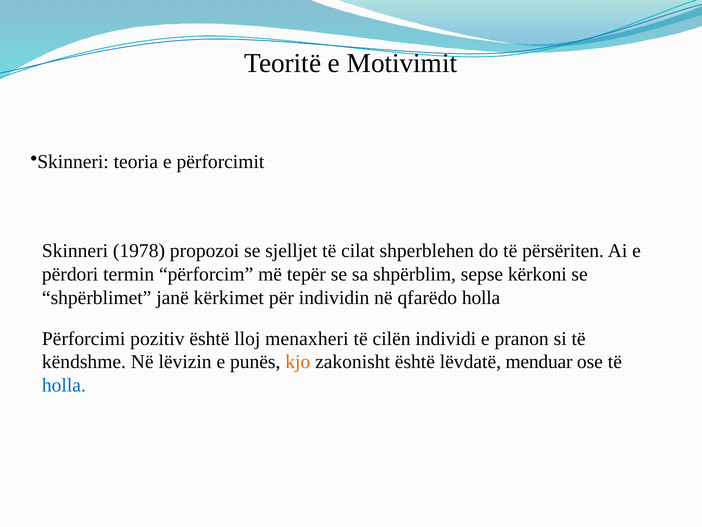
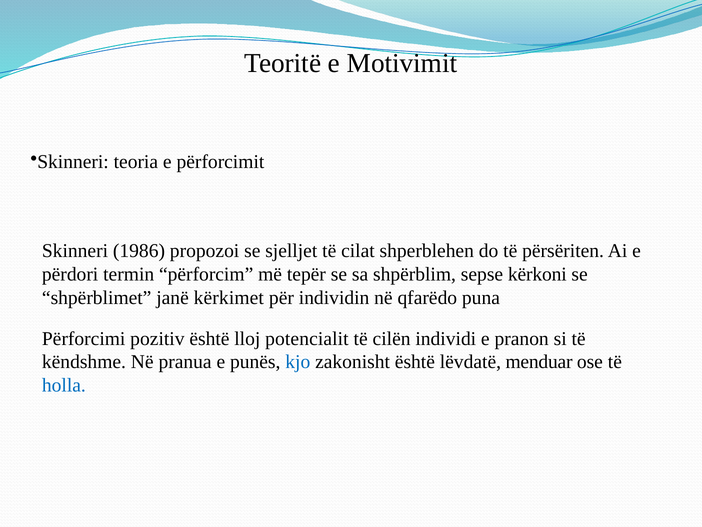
1978: 1978 -> 1986 (139, 251)
qfarëdo holla: holla -> puna (481, 297)
menaxheri: menaxheri -> potencialit (307, 338)
lëvizin: lëvizin -> pranua (185, 362)
kjo colour: orange -> blue (298, 362)
